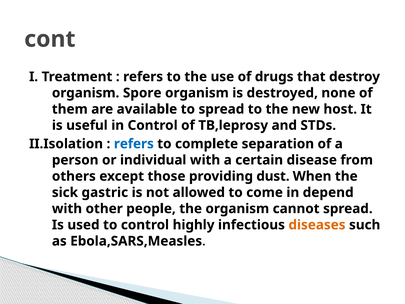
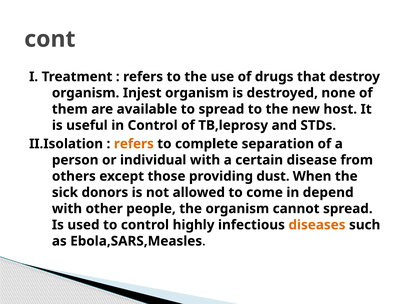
Spore: Spore -> Injest (142, 93)
refers colour: blue -> orange (134, 144)
gastric: gastric -> donors (105, 192)
